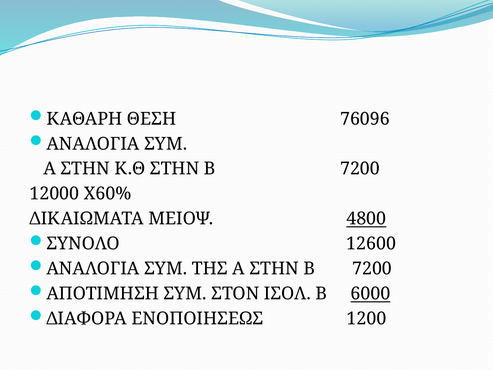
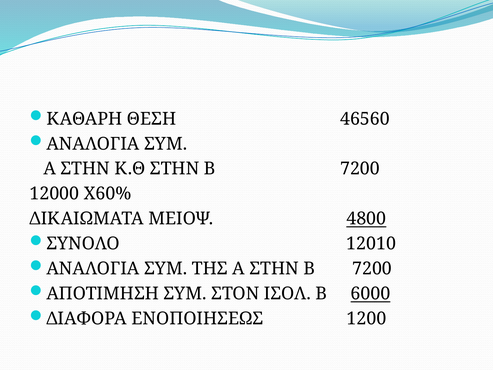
76096: 76096 -> 46560 (365, 119)
12600: 12600 -> 12010 (371, 244)
